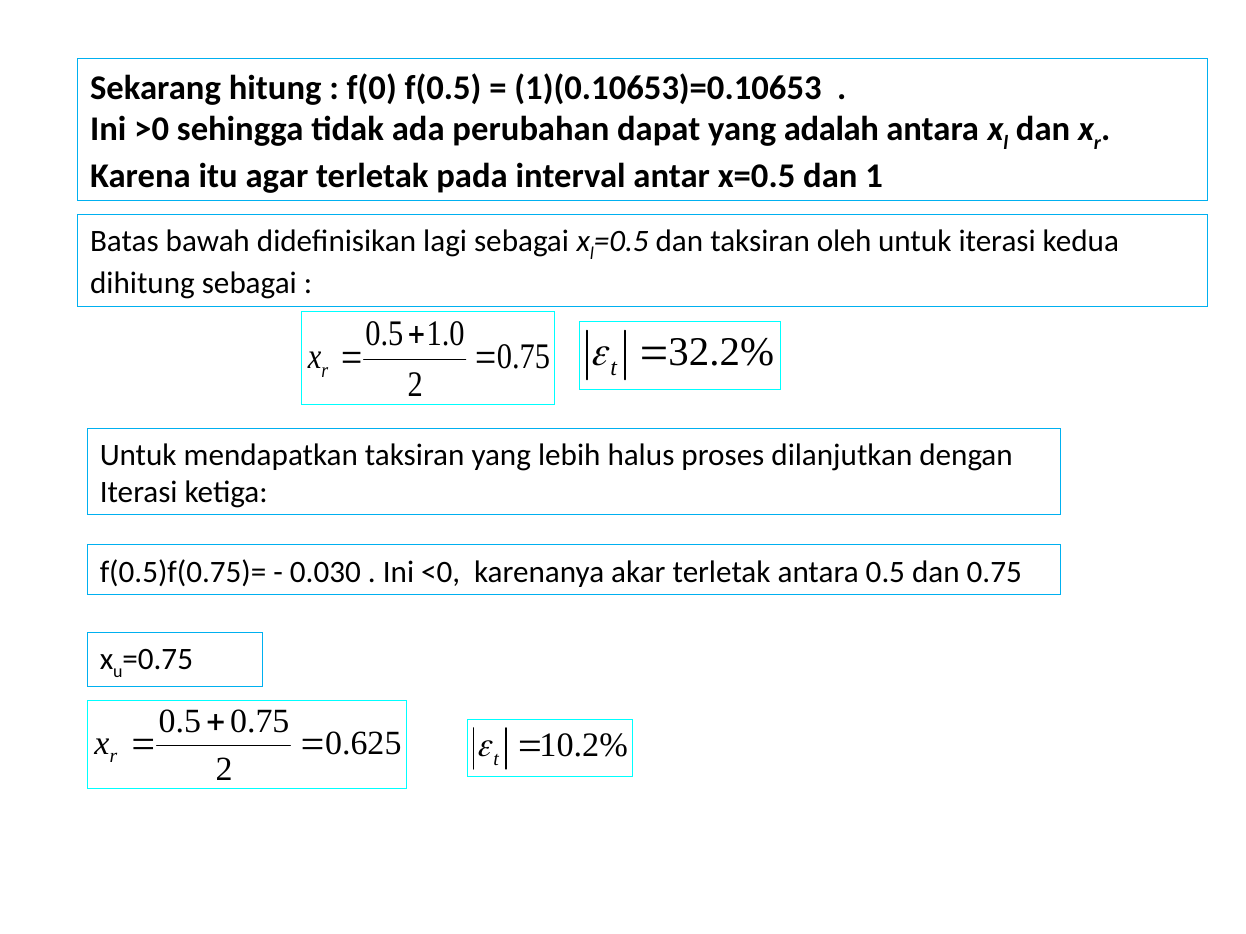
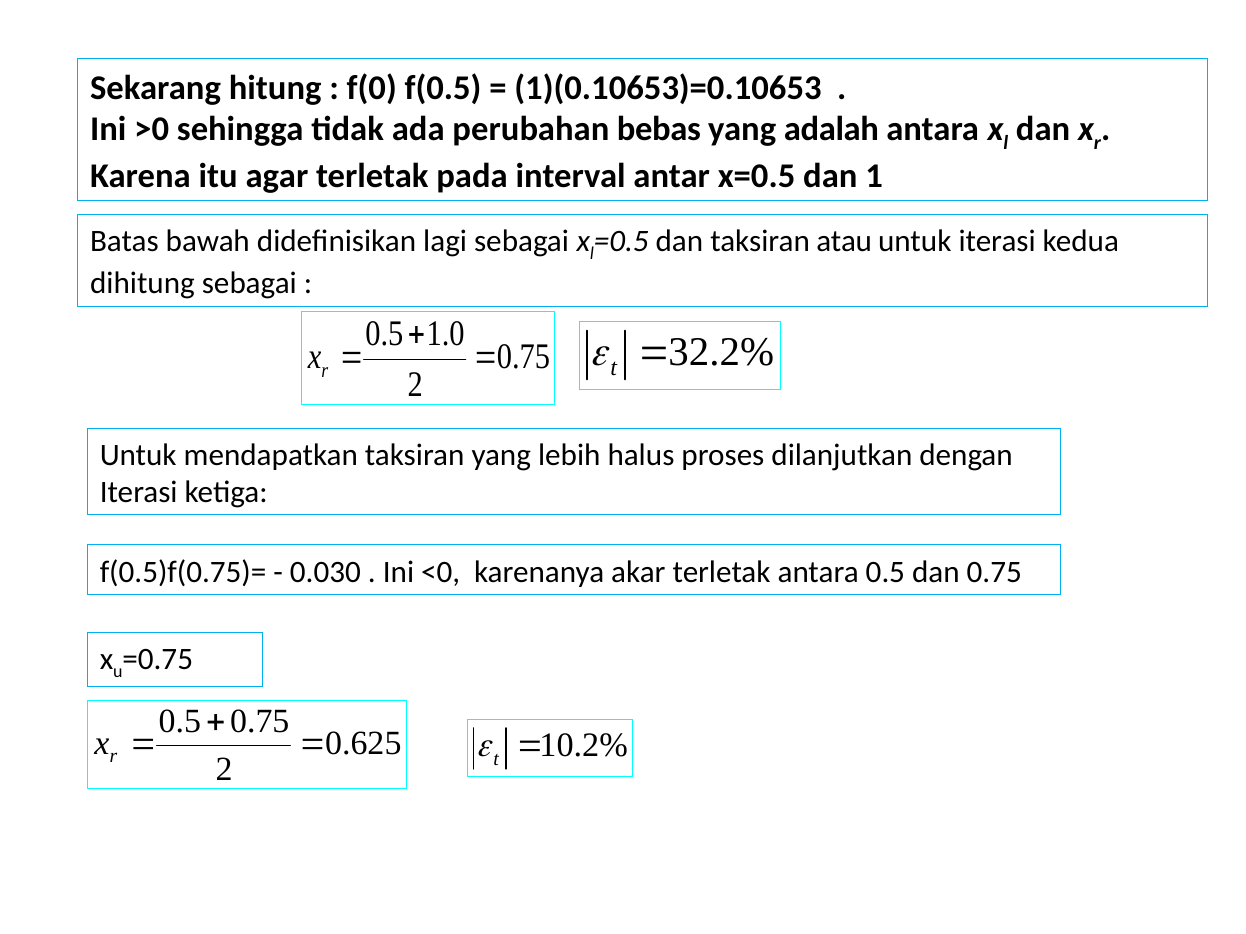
dapat: dapat -> bebas (659, 129)
oleh: oleh -> atau (844, 241)
